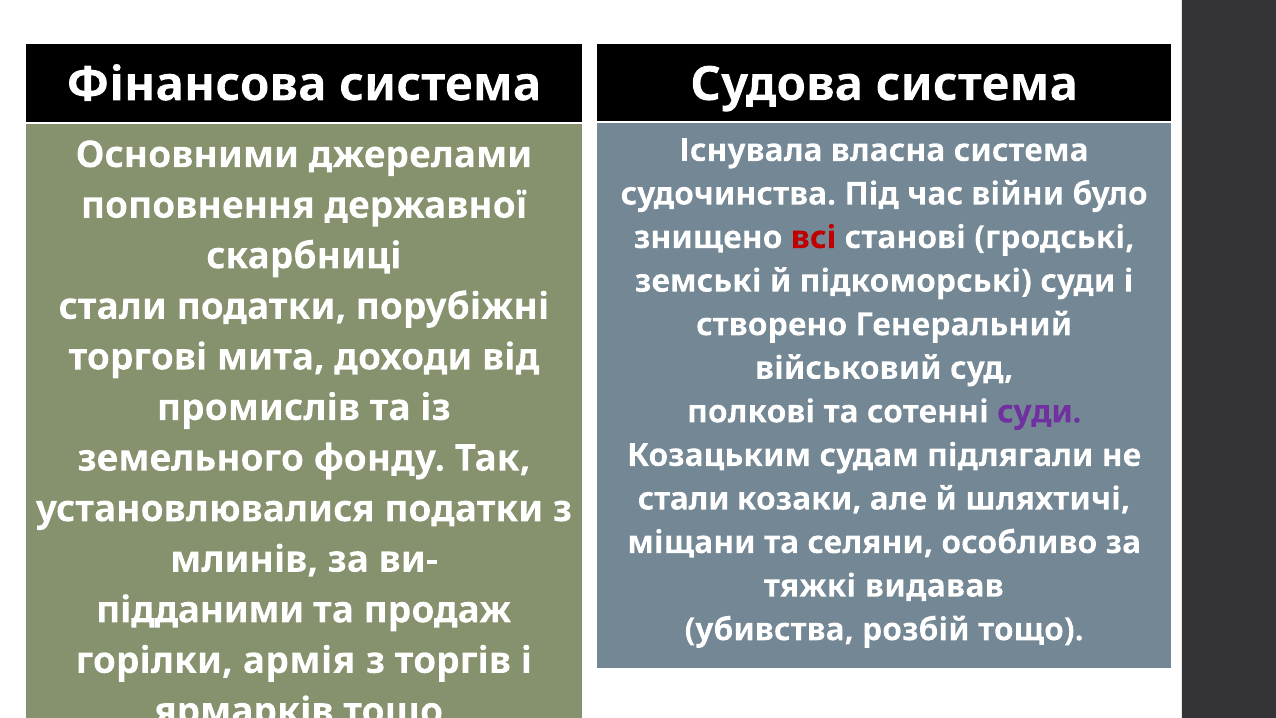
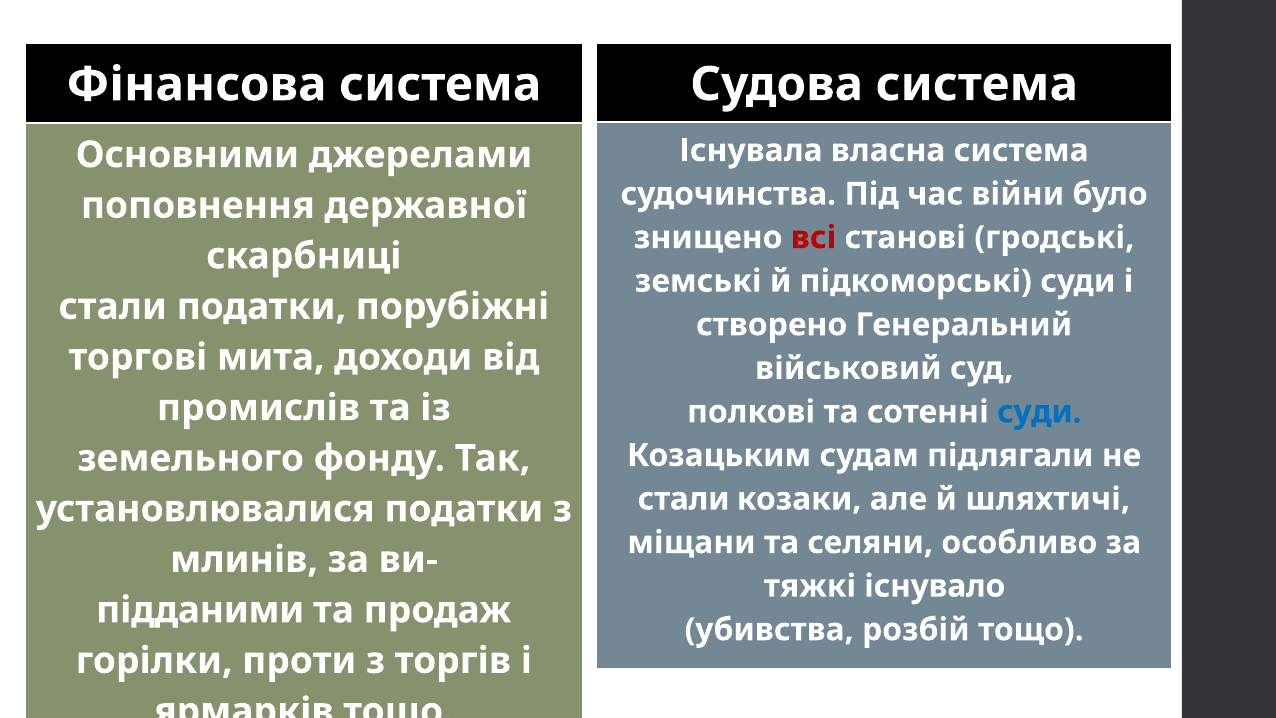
суди colour: purple -> blue (1039, 412)
видавав: видавав -> існувало (935, 586)
армія: армія -> проти (299, 660)
